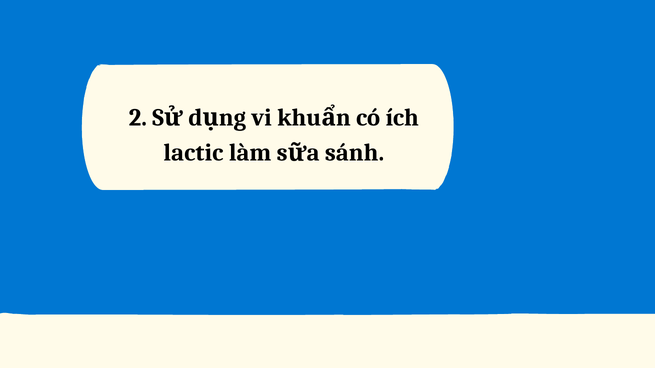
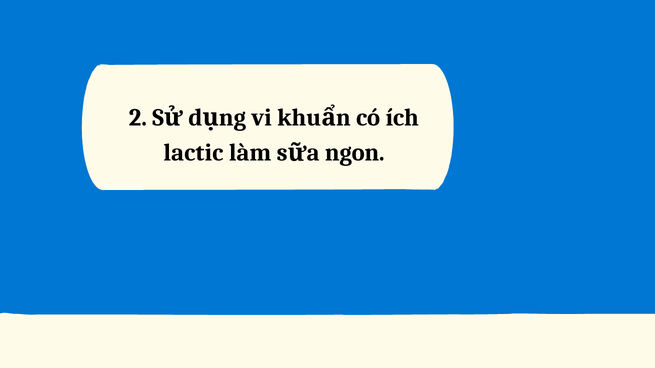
sánh: sánh -> ngon (355, 153)
